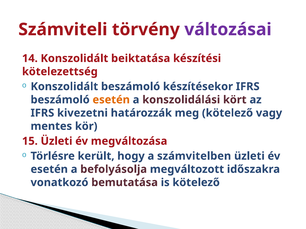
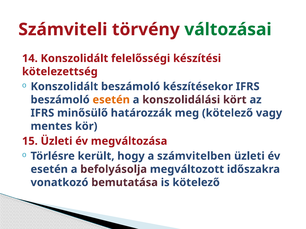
változásai colour: purple -> green (228, 30)
beiktatása: beiktatása -> felelősségi (141, 58)
kivezetni: kivezetni -> minősülő (83, 113)
